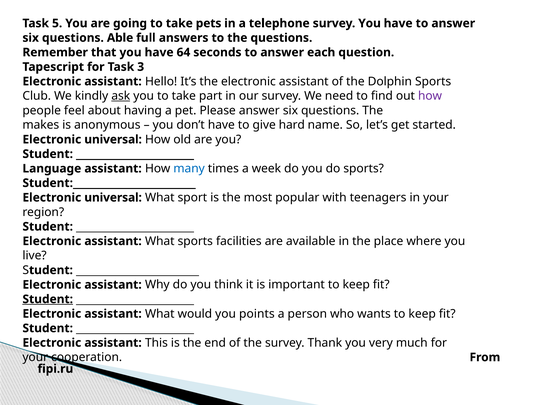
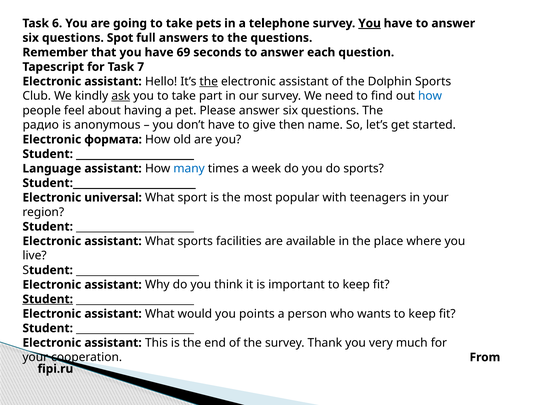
5: 5 -> 6 (57, 23)
You underline: none -> present (370, 23)
Able: Able -> Spot (120, 38)
64: 64 -> 69 (183, 52)
3: 3 -> 7 (141, 67)
the underline: none -> present (209, 81)
how colour: purple -> blue (430, 96)
makes: makes -> радио (41, 125)
hard: hard -> then (292, 125)
universal: universal -> формата (113, 139)
